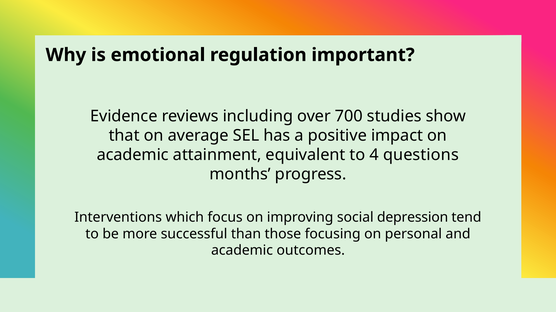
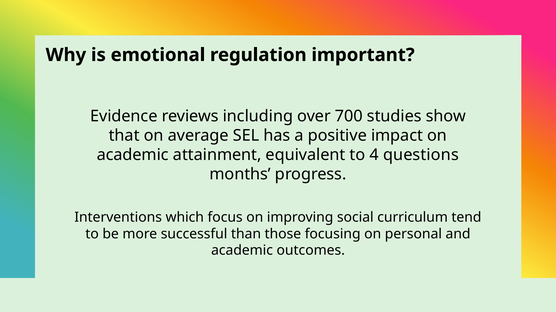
depression: depression -> curriculum (413, 218)
